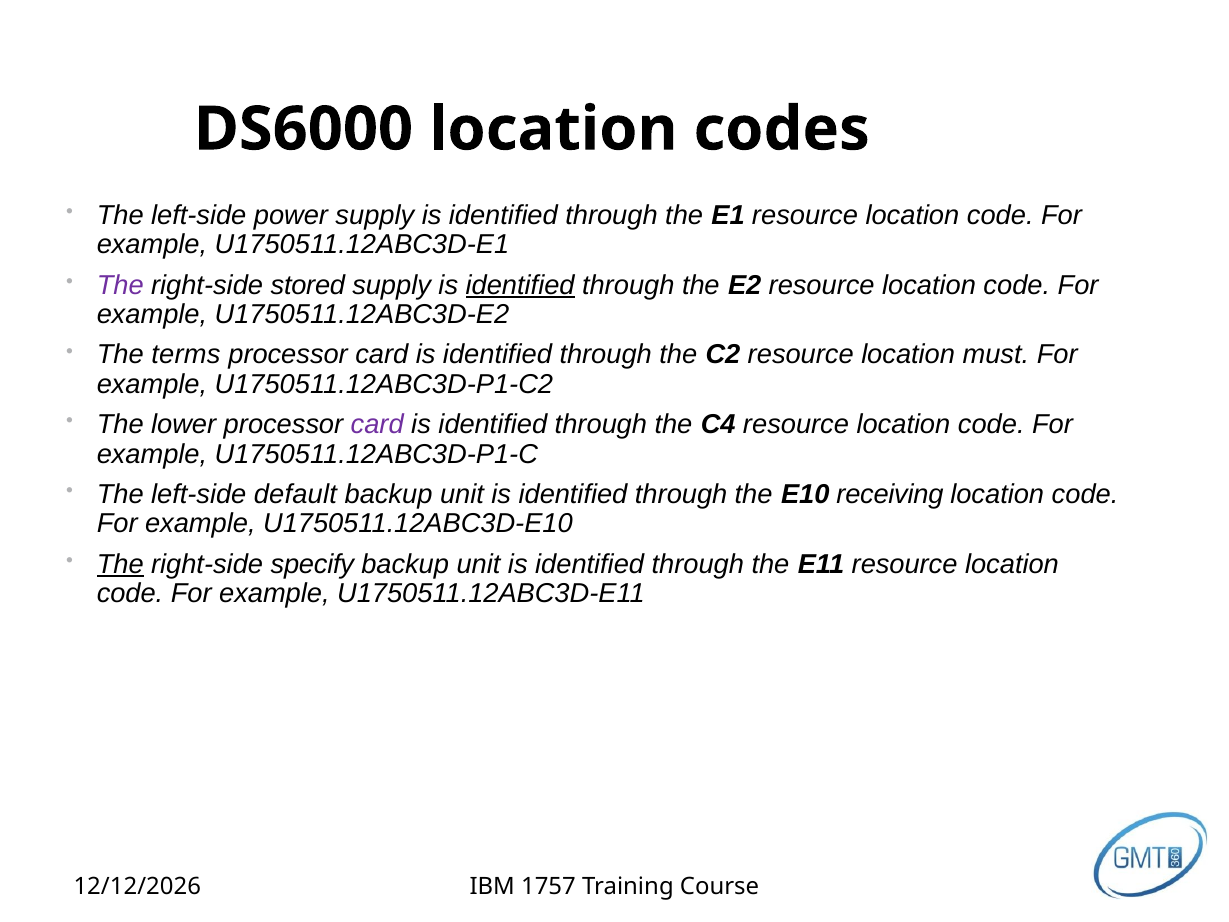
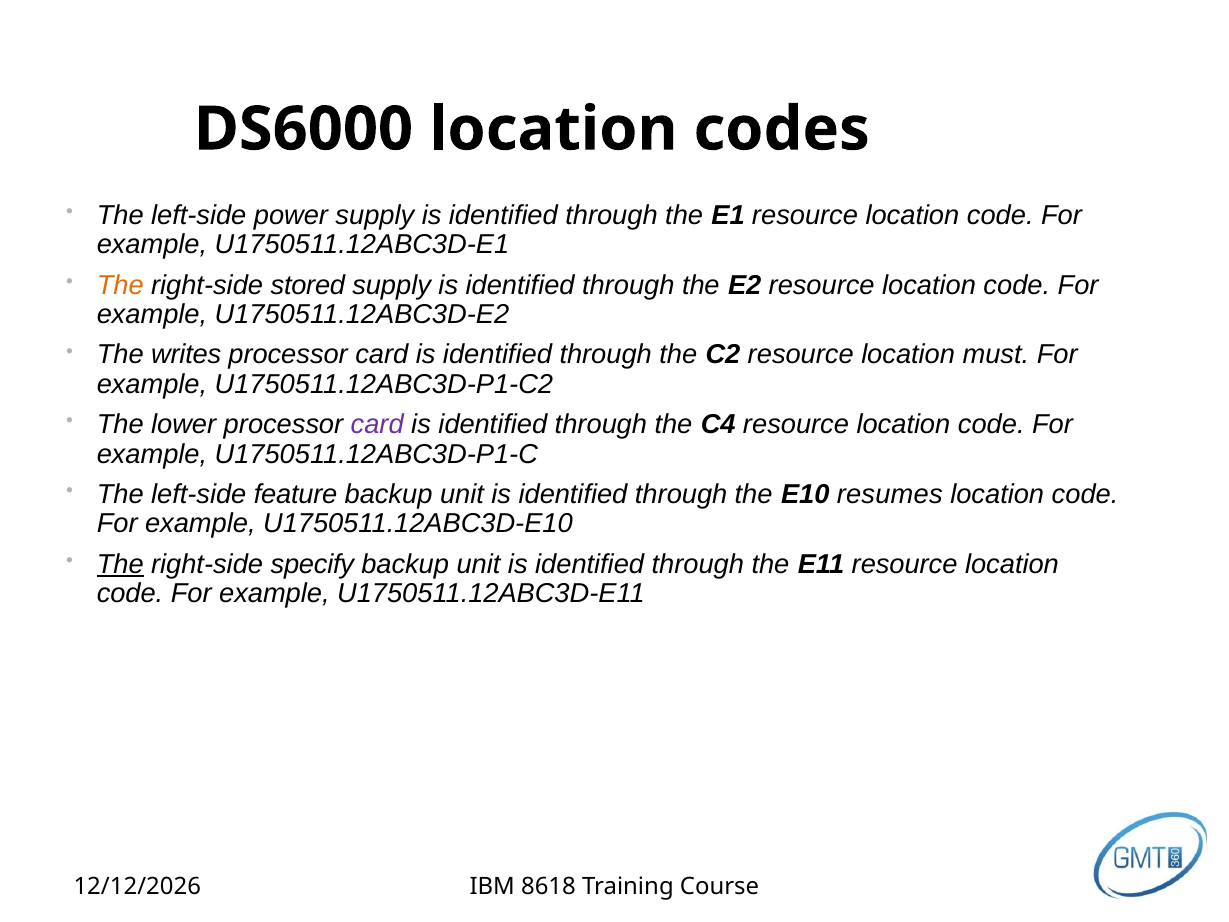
The colour: purple -> orange (120, 285)
identified underline: present -> none (520, 285)
terms: terms -> writes (186, 355)
default: default -> feature (296, 494)
receiving: receiving -> resumes (890, 494)
1757: 1757 -> 8618 (548, 886)
